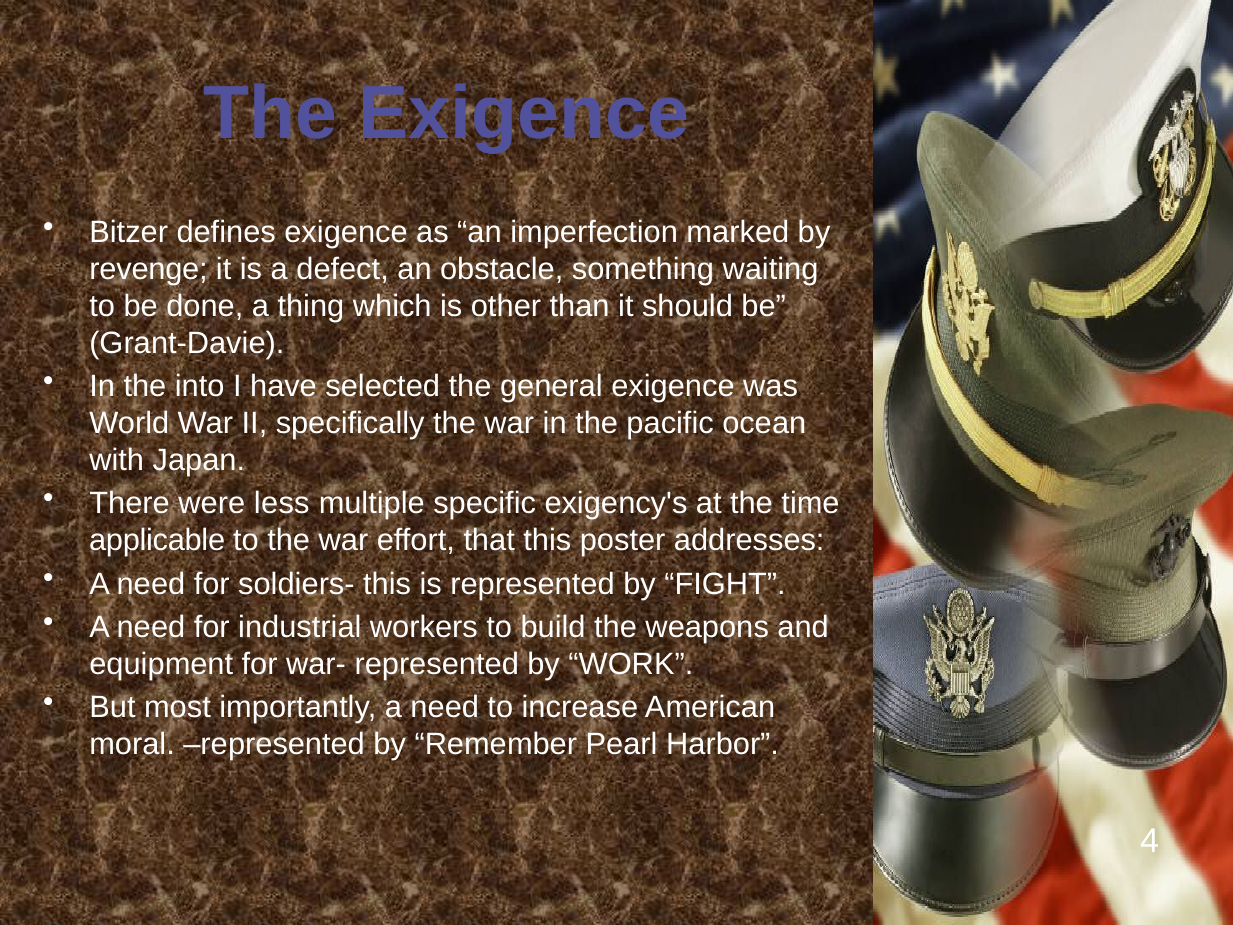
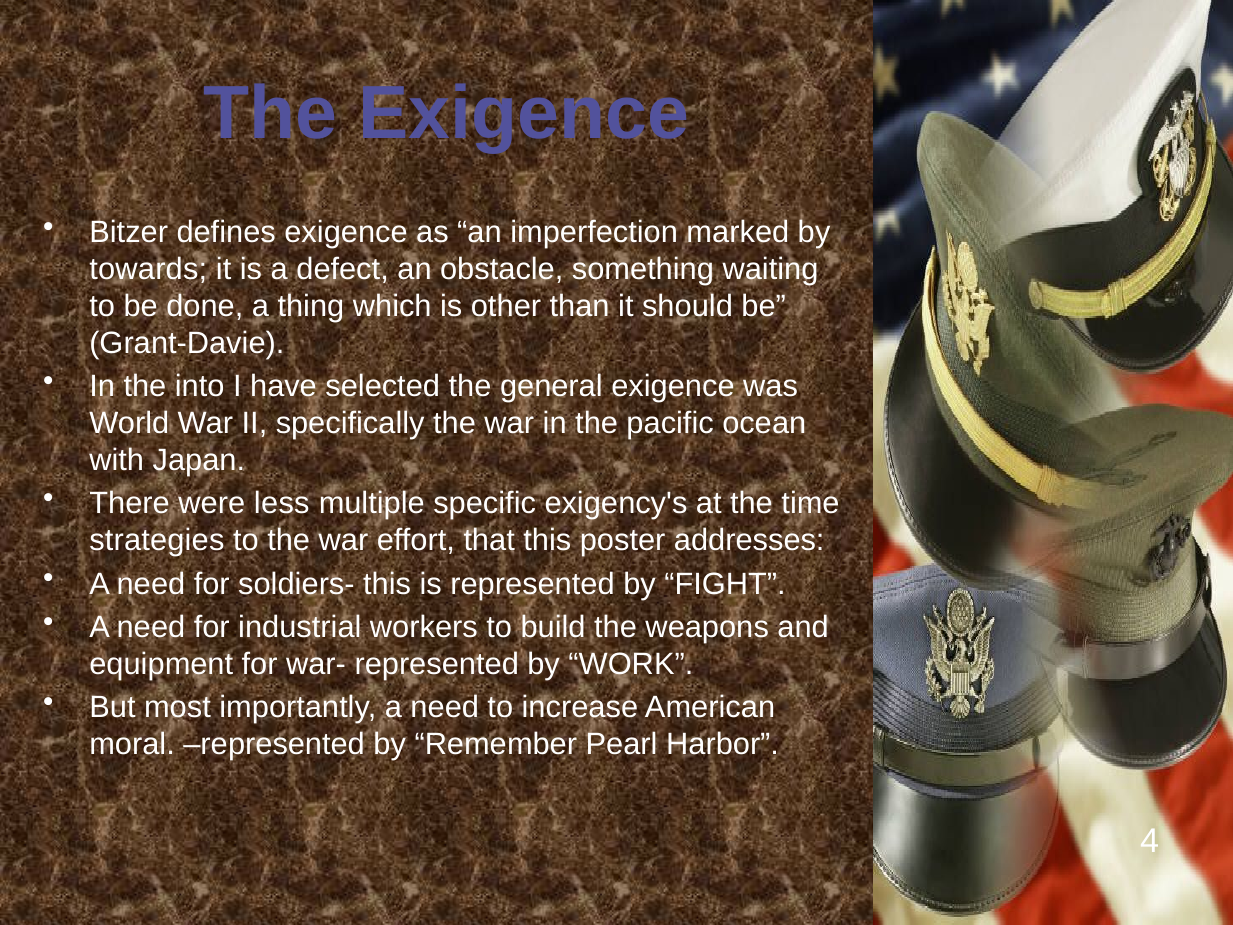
revenge: revenge -> towards (148, 269)
applicable: applicable -> strategies (157, 541)
